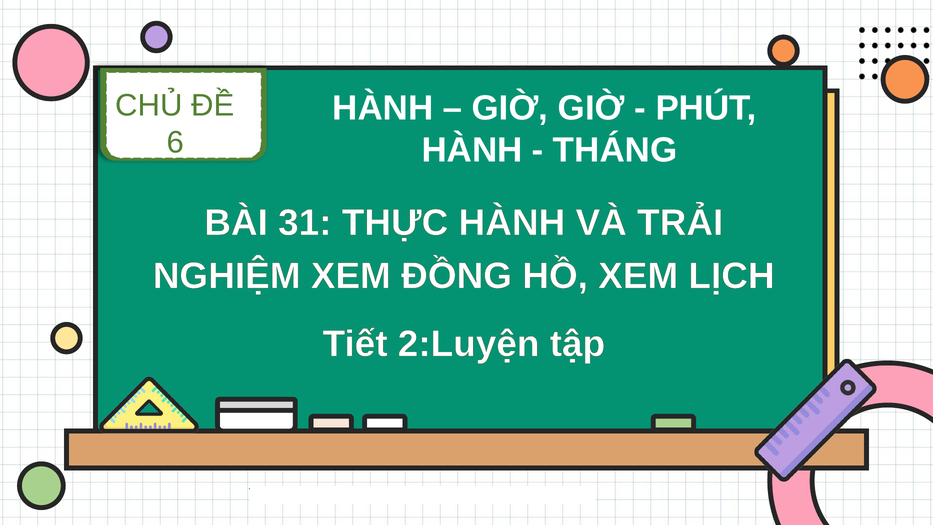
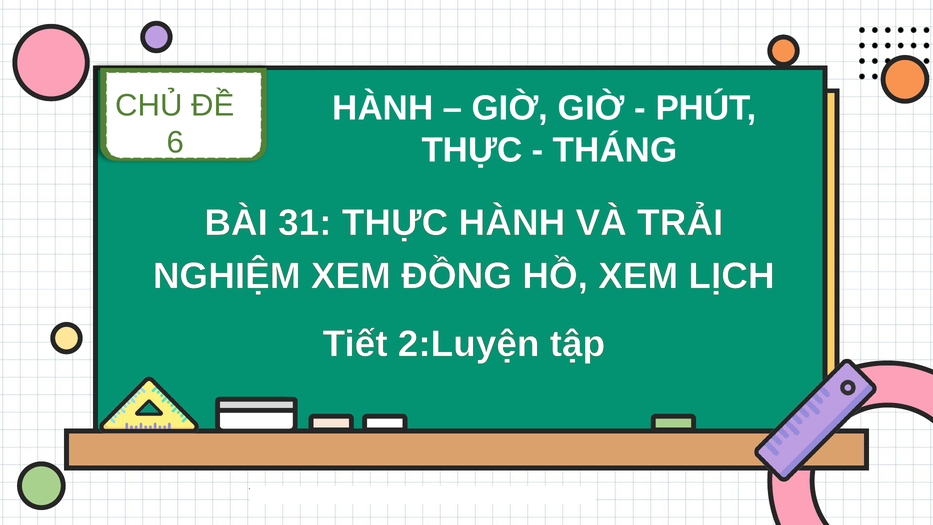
HÀNH: HÀNH -> THỰC (472, 150)
